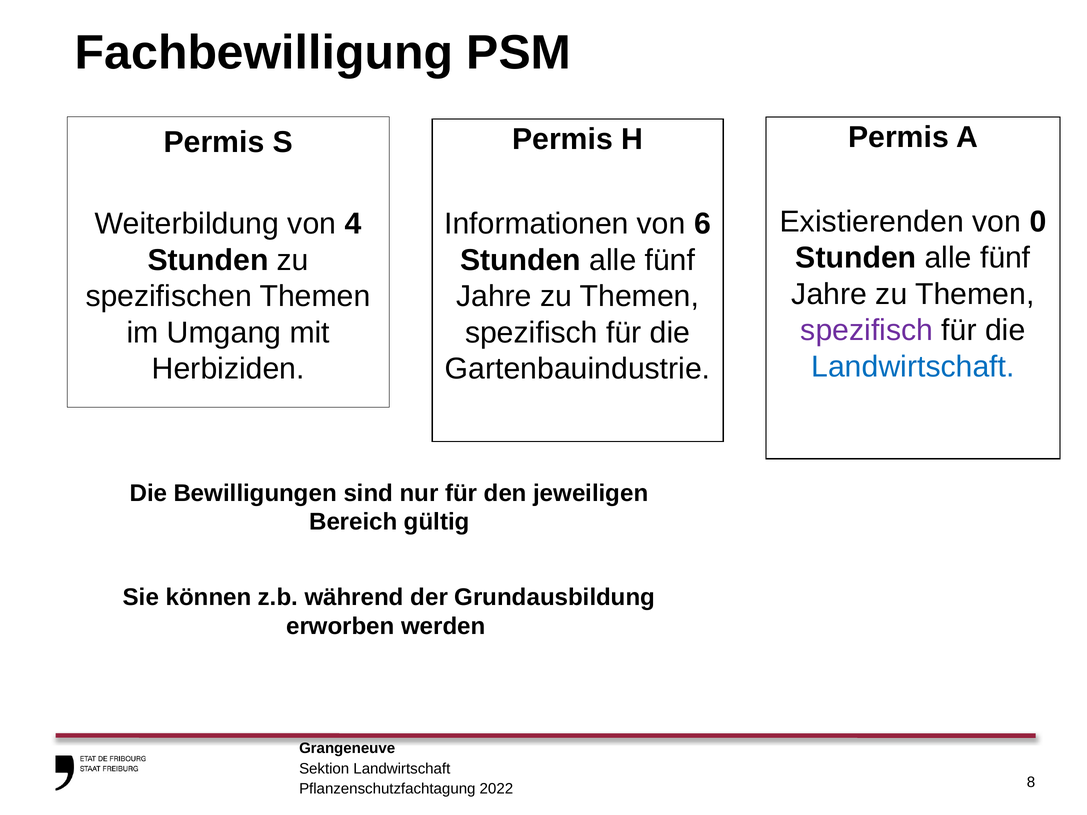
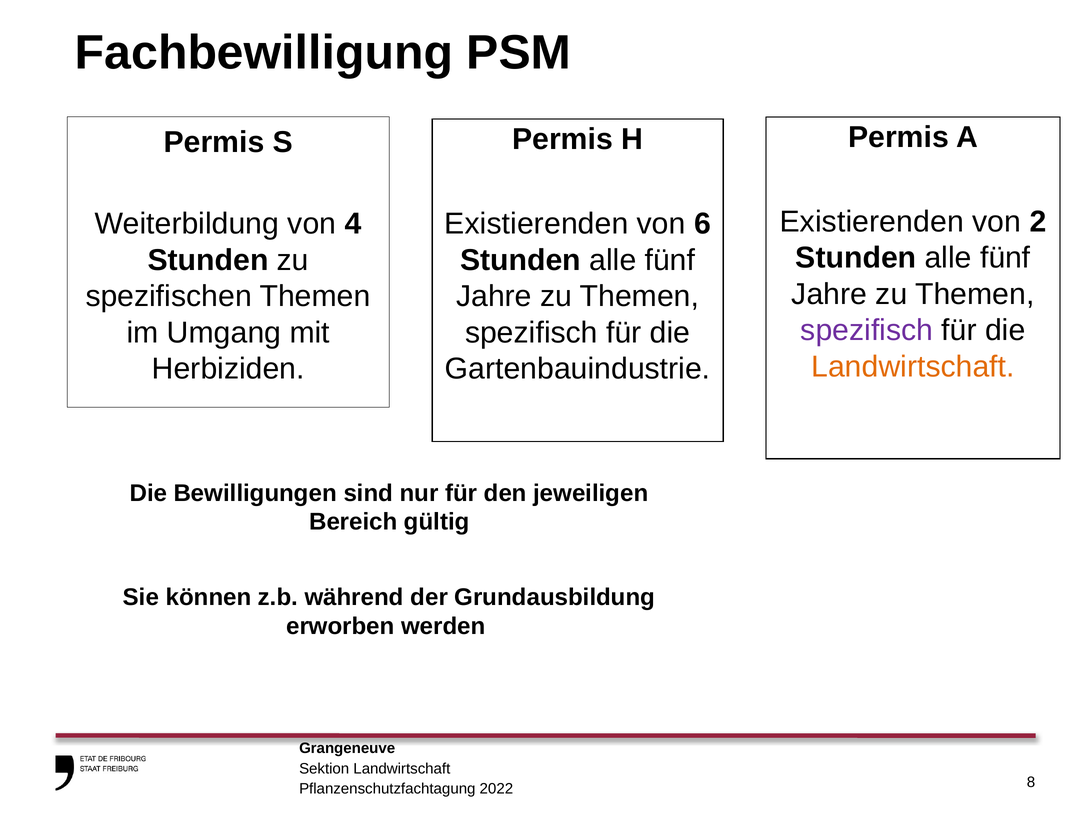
0: 0 -> 2 (1038, 222)
Informationen: Informationen -> Existierenden (536, 224)
Landwirtschaft colour: blue -> orange (913, 367)
